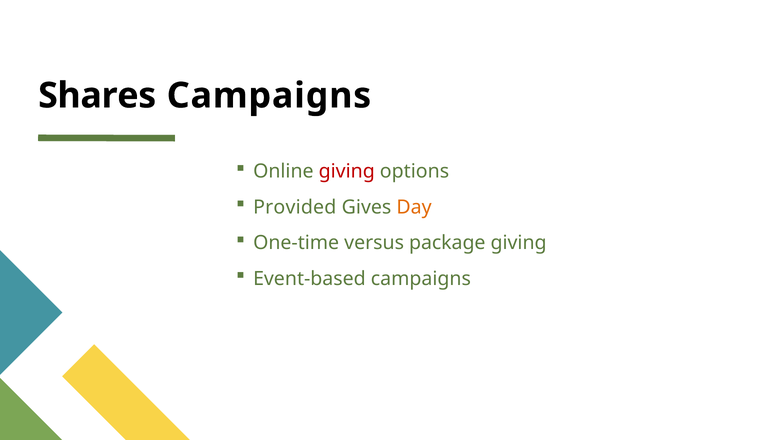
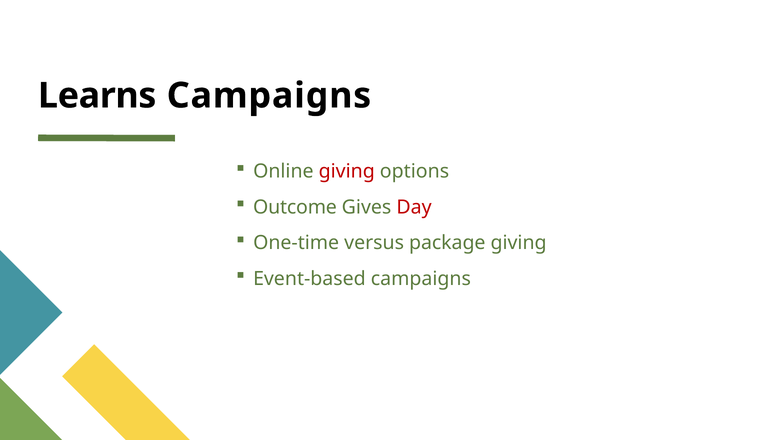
Shares: Shares -> Learns (97, 96)
Provided: Provided -> Outcome (295, 207)
Day colour: orange -> red (414, 207)
